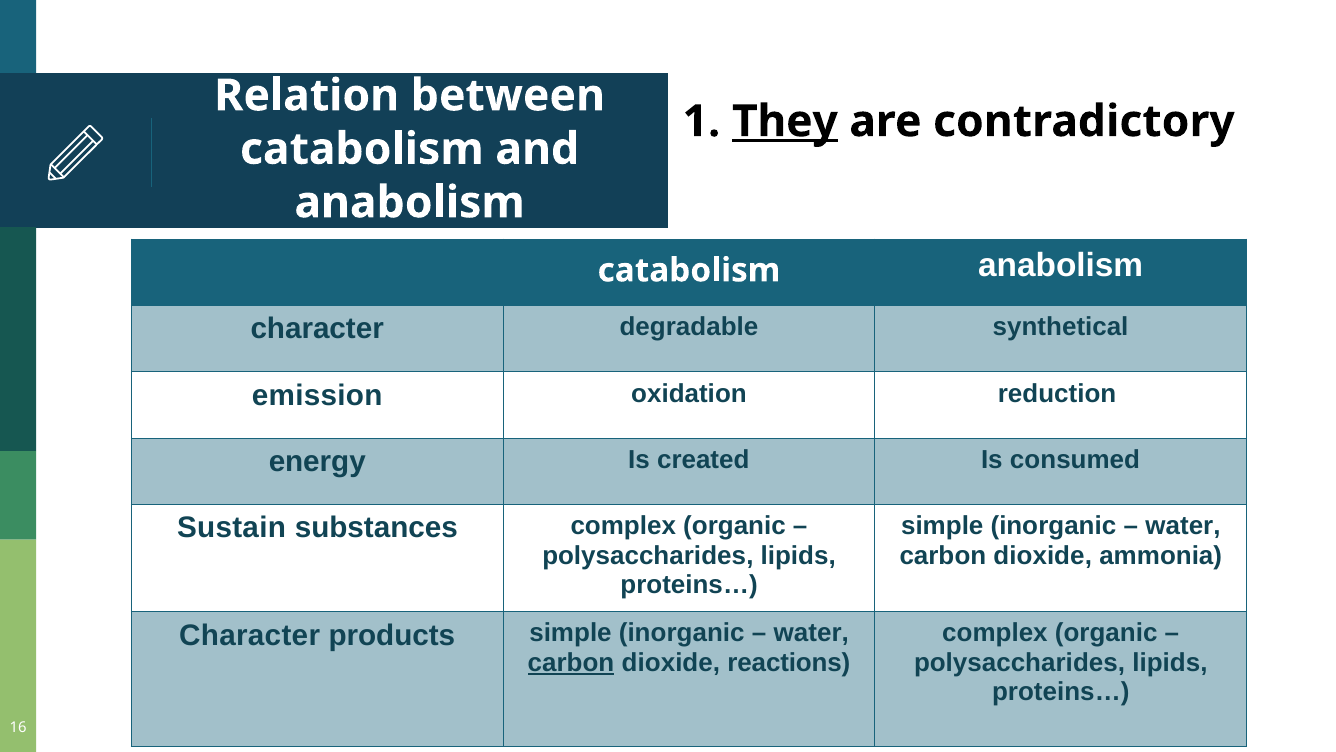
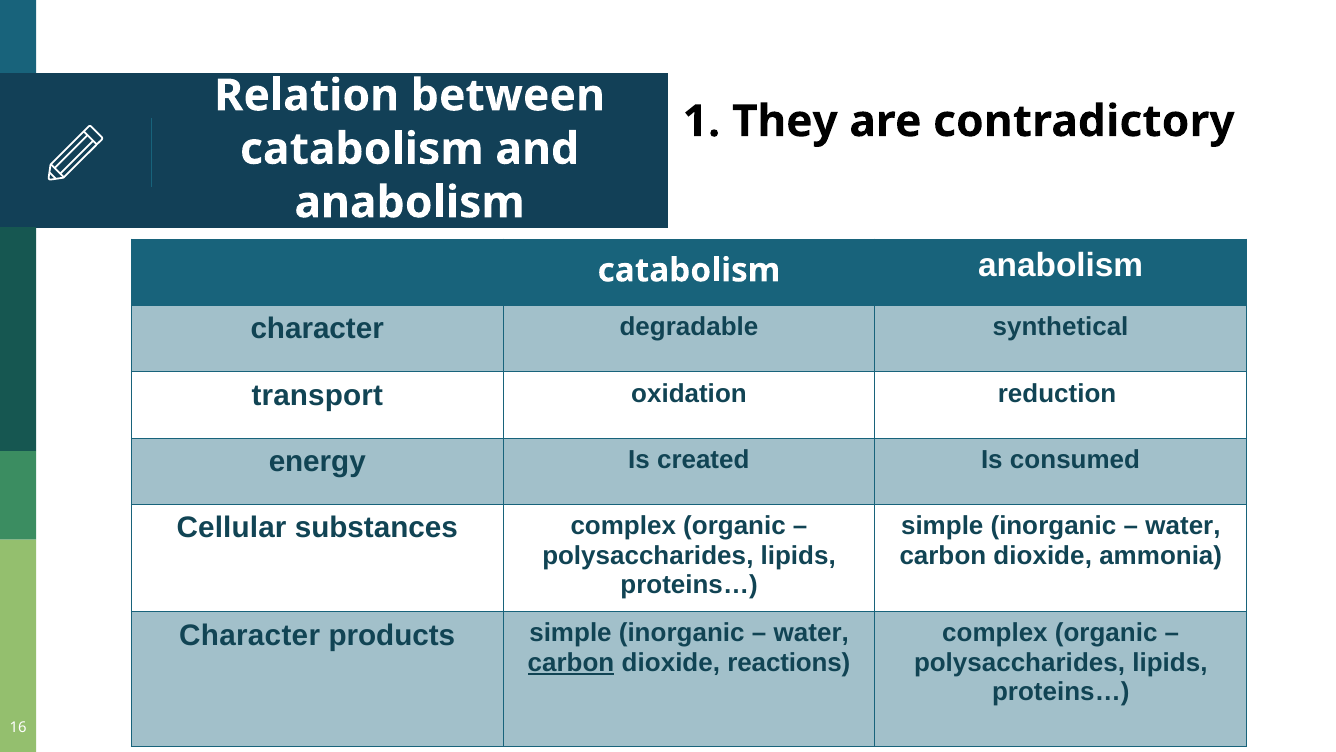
They underline: present -> none (785, 121)
emission: emission -> transport (317, 395)
Sustain: Sustain -> Cellular (232, 528)
